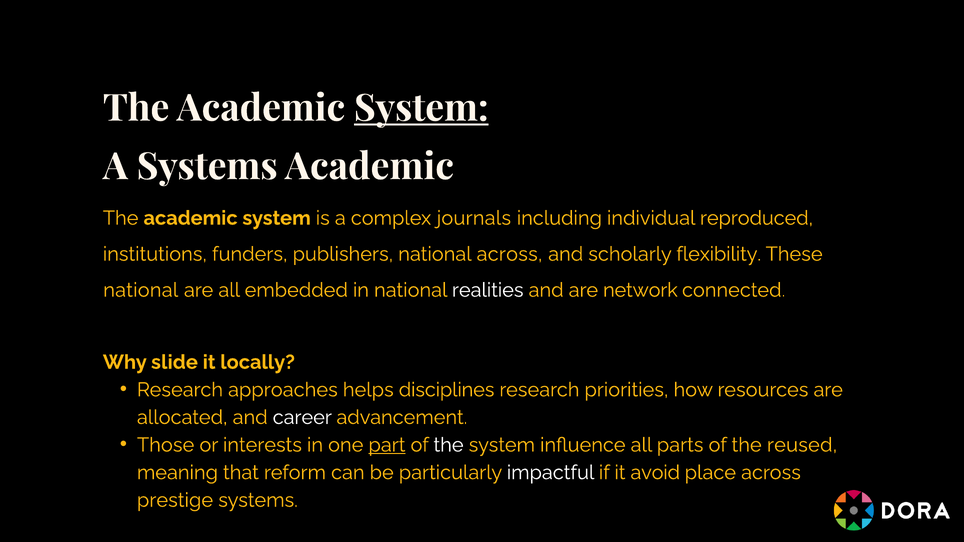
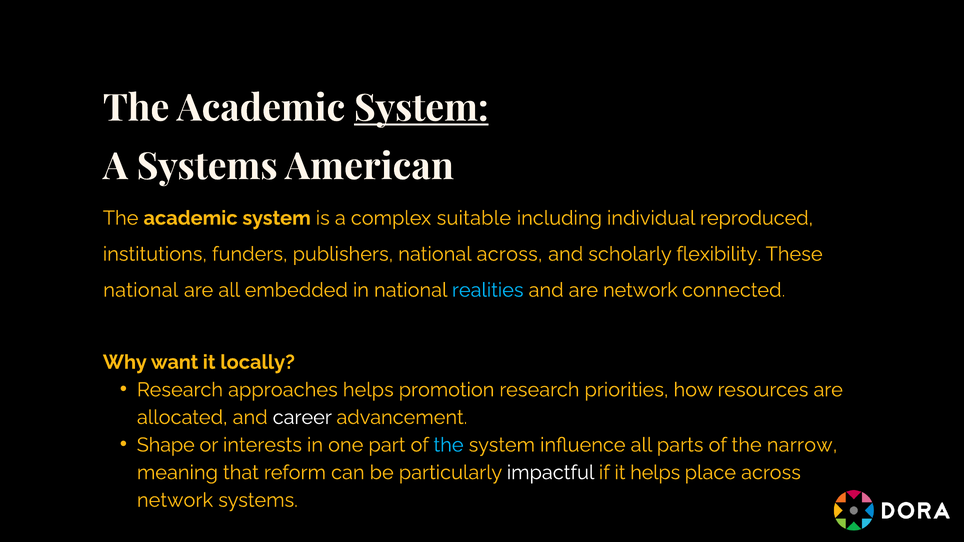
Systems Academic: Academic -> American (369, 167)
journals: journals -> suitable (474, 218)
realities colour: white -> light blue (488, 290)
slide: slide -> want (175, 362)
disciplines: disciplines -> promotion (447, 390)
Those: Those -> Shape (166, 445)
part underline: present -> none (387, 445)
the colour: white -> light blue (449, 445)
reused: reused -> narrow (802, 445)
it avoid: avoid -> helps (655, 473)
prestige: prestige -> network (175, 500)
